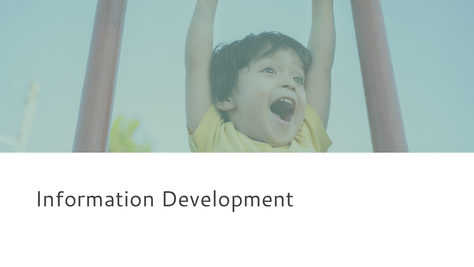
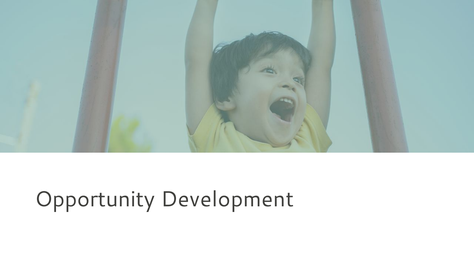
Information: Information -> Opportunity (95, 199)
